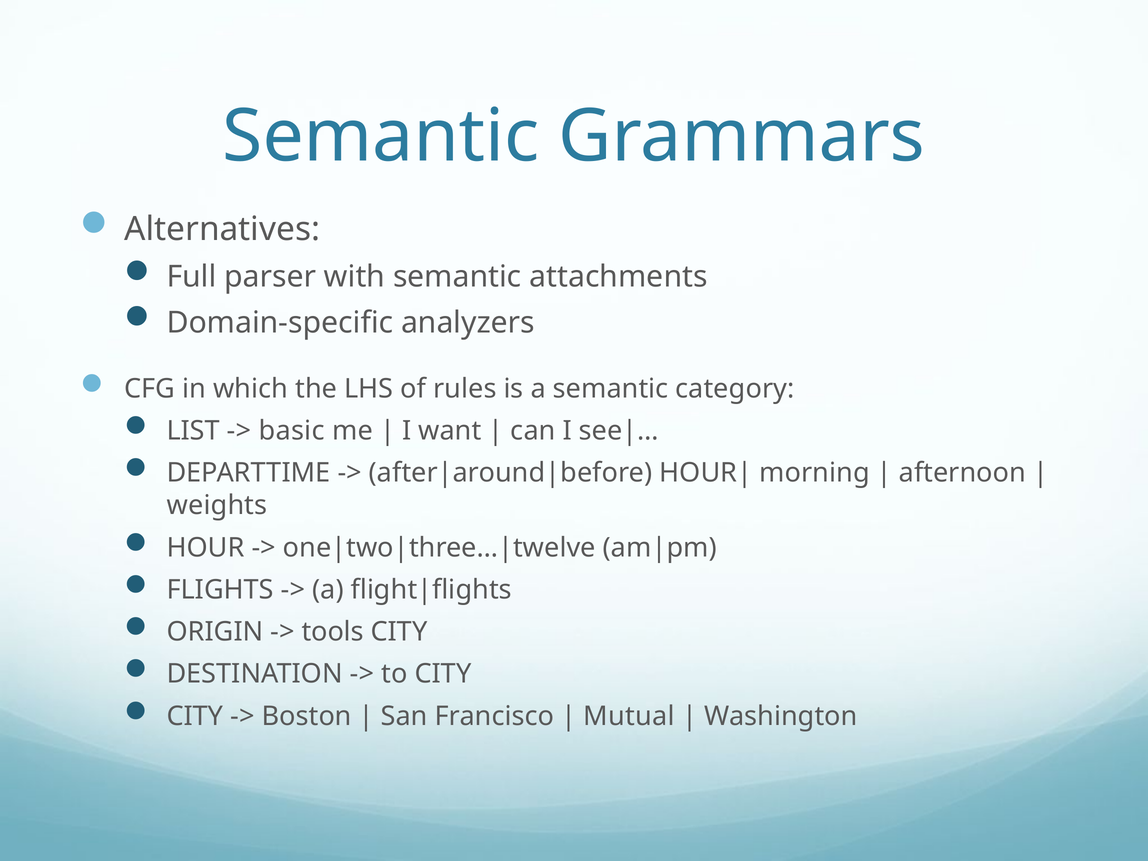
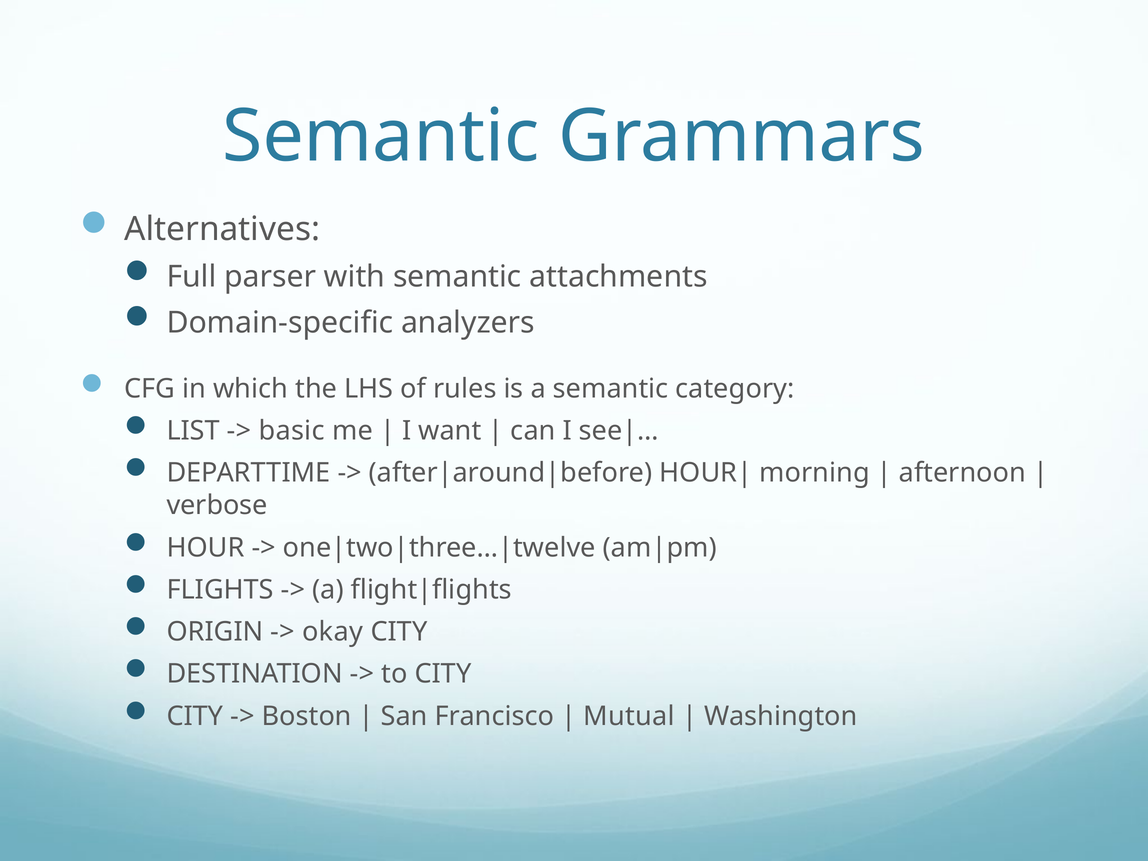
weights: weights -> verbose (217, 506)
tools: tools -> okay (333, 632)
